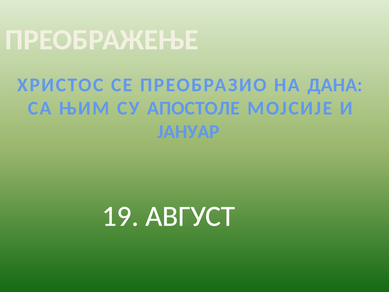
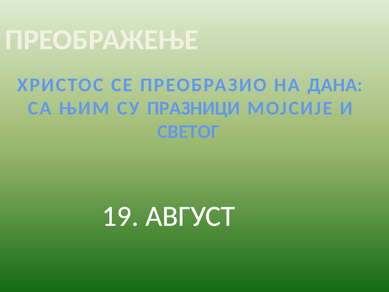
АПОСТОЛЕ: АПОСТОЛЕ -> ПРАЗНИЦИ (194, 108)
ЈАНУАР: ЈАНУАР -> СВЕТОГ (188, 132)
